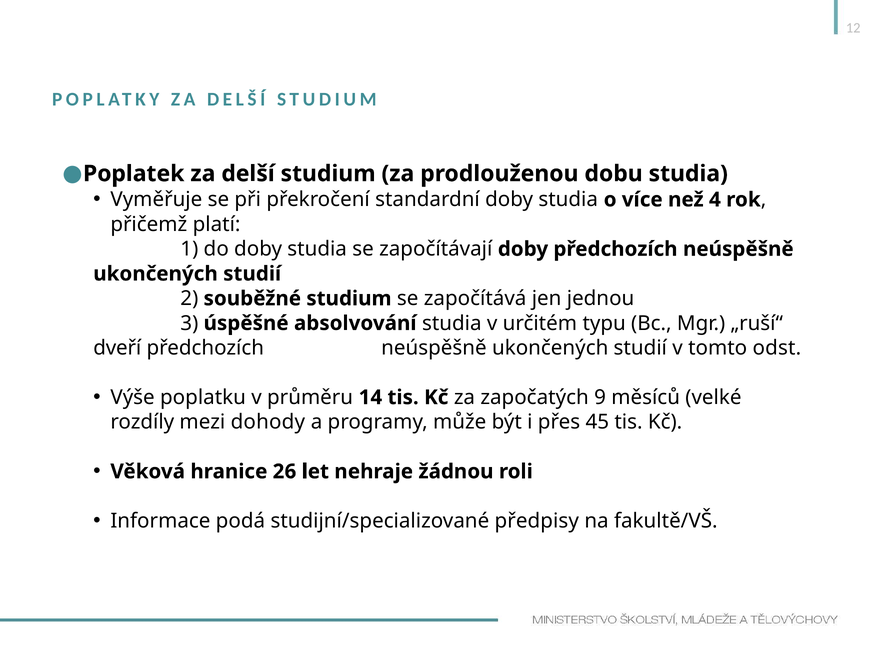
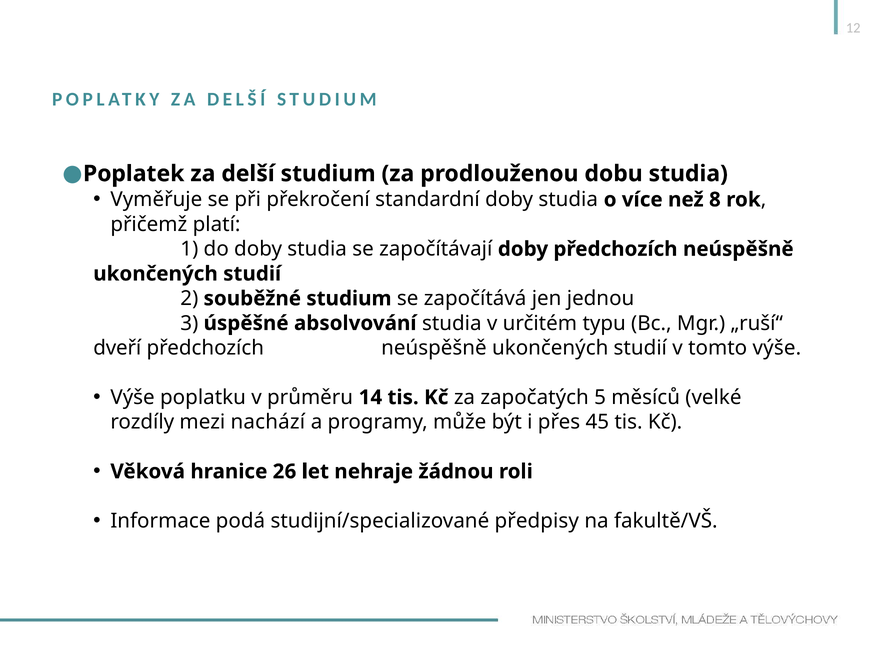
4: 4 -> 8 (715, 199)
tomto odst: odst -> výše (777, 348)
9: 9 -> 5 (600, 397)
dohody: dohody -> nachází (268, 422)
